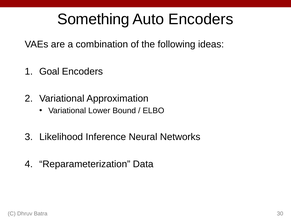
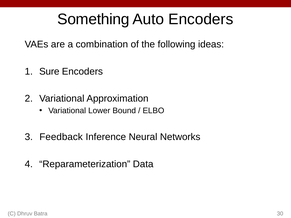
Goal: Goal -> Sure (49, 71)
Likelihood: Likelihood -> Feedback (61, 137)
